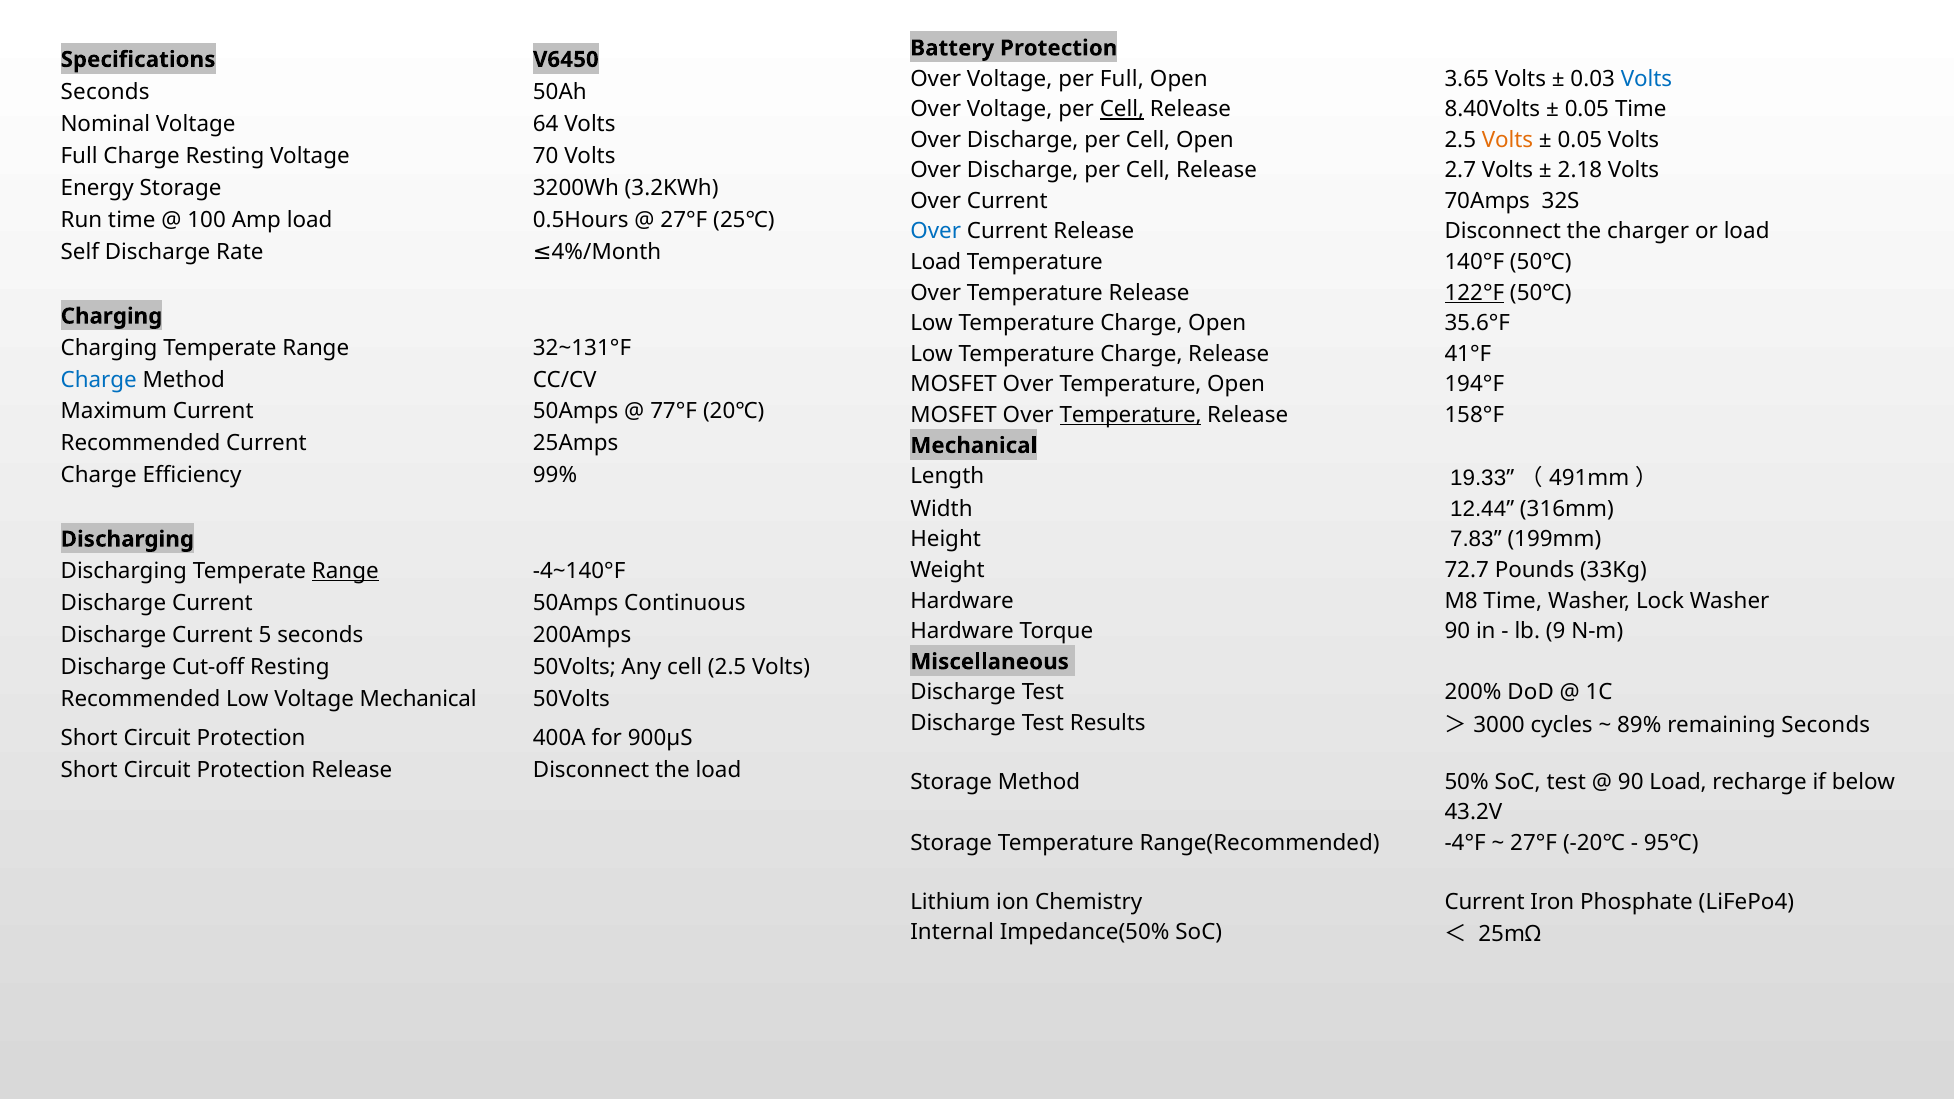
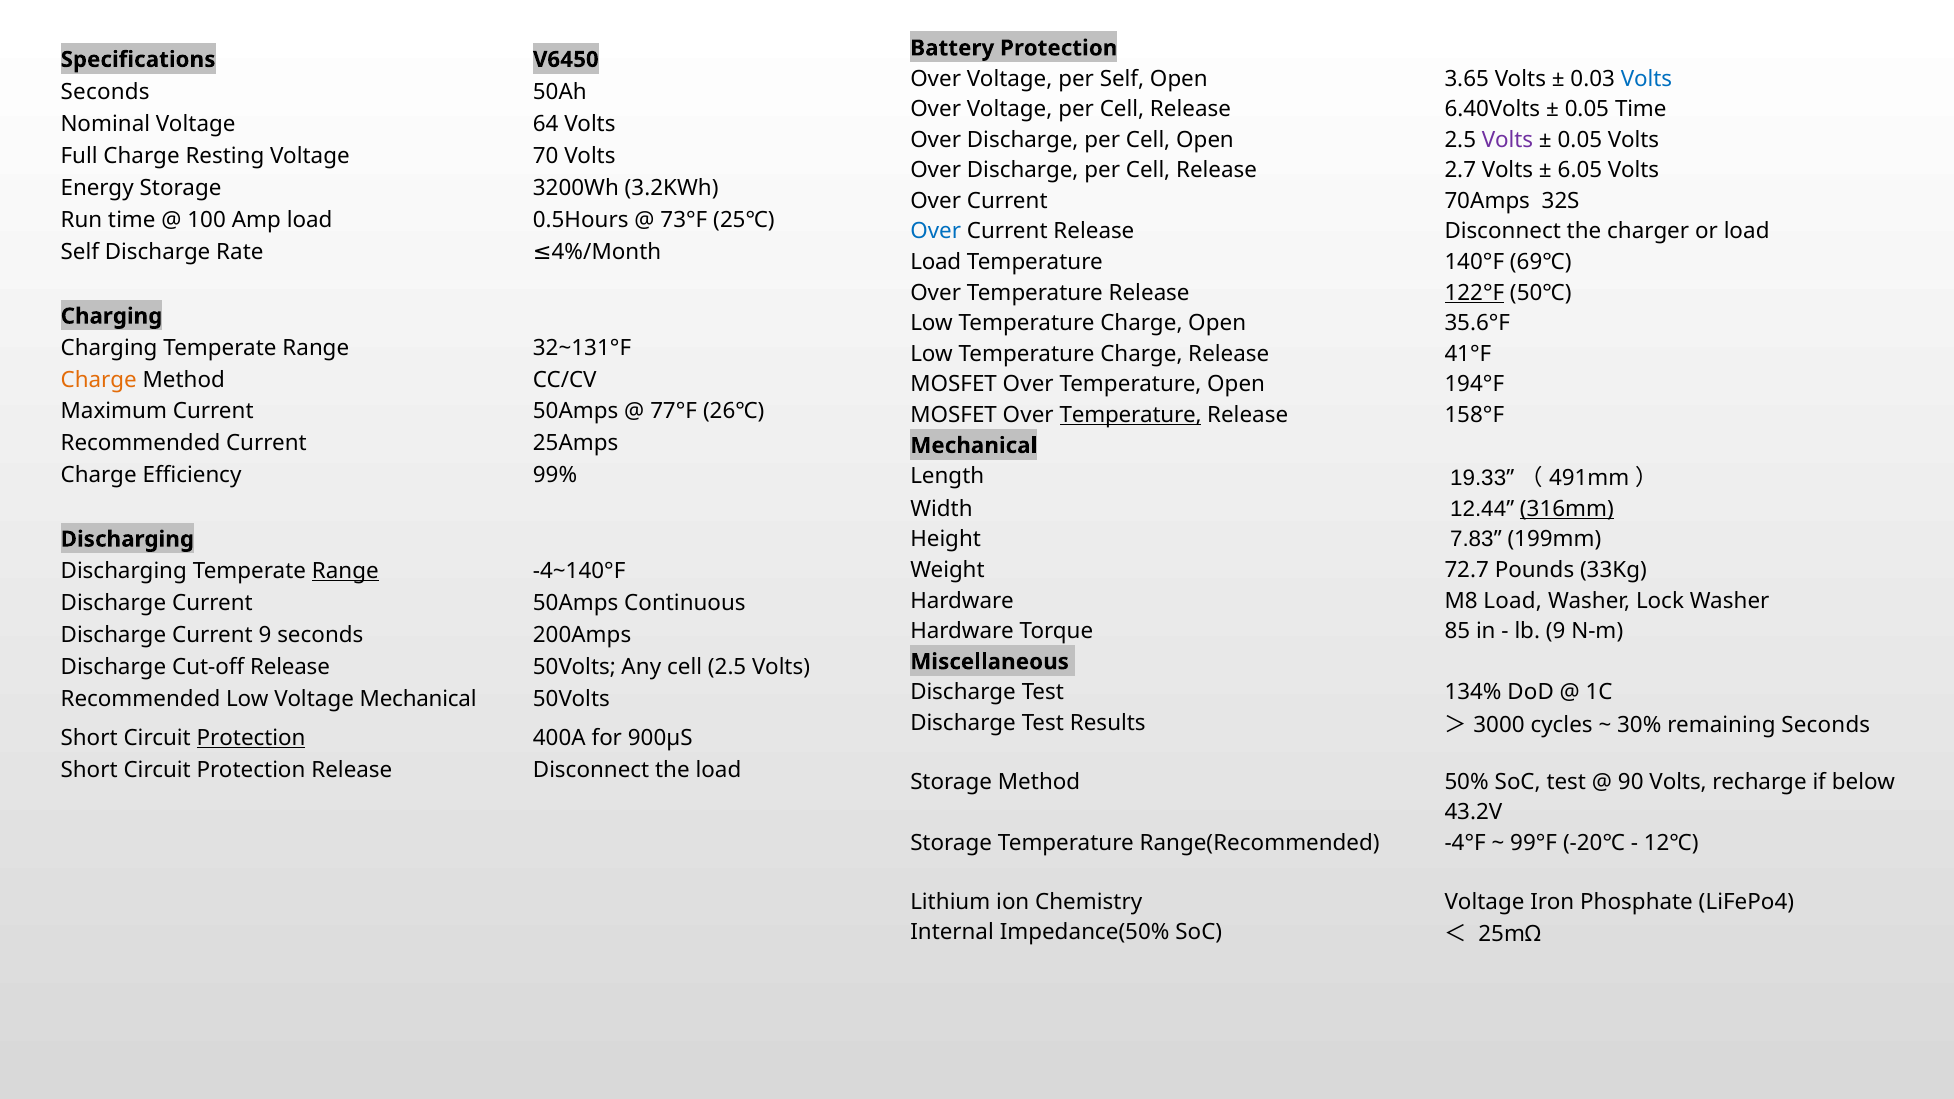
per Full: Full -> Self (1122, 79)
Cell underline: present -> none (1122, 109)
8.40Volts: 8.40Volts -> 6.40Volts (1492, 109)
Volts colour: orange -> purple (1508, 140)
2.18: 2.18 -> 6.05 (1580, 170)
27°F: 27°F -> 73°F (684, 220)
140°F 50℃: 50℃ -> 69℃ (1541, 262)
Charge colour: blue -> orange (99, 380)
20℃: 20℃ -> 26℃ (734, 411)
316mm underline: none -> present (1567, 509)
M8 Time: Time -> Load (1513, 601)
Torque 90: 90 -> 85 (1457, 631)
Current 5: 5 -> 9 (265, 635)
Cut-off Resting: Resting -> Release (290, 667)
200%: 200% -> 134% (1473, 692)
89%: 89% -> 30% (1639, 725)
Protection underline: none -> present (251, 738)
90 Load: Load -> Volts (1678, 782)
27°F: 27°F -> 99°F (1534, 843)
95℃: 95℃ -> 12℃ (1671, 843)
Chemistry Current: Current -> Voltage (1484, 902)
